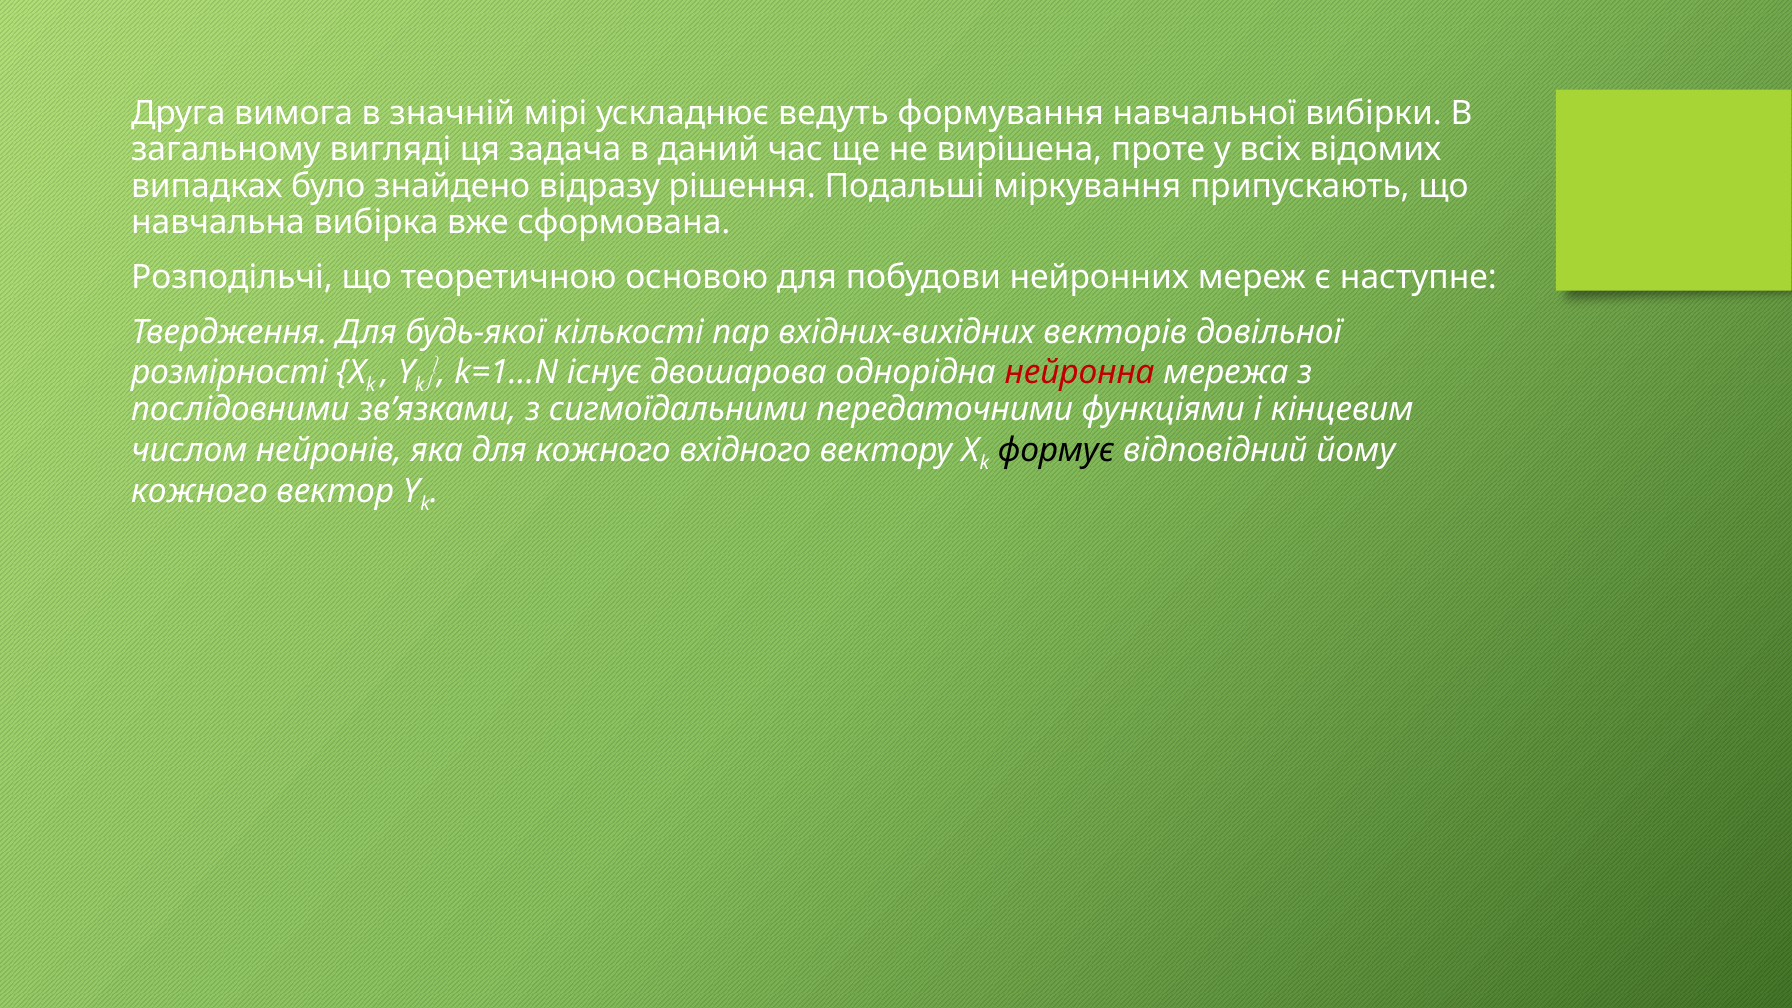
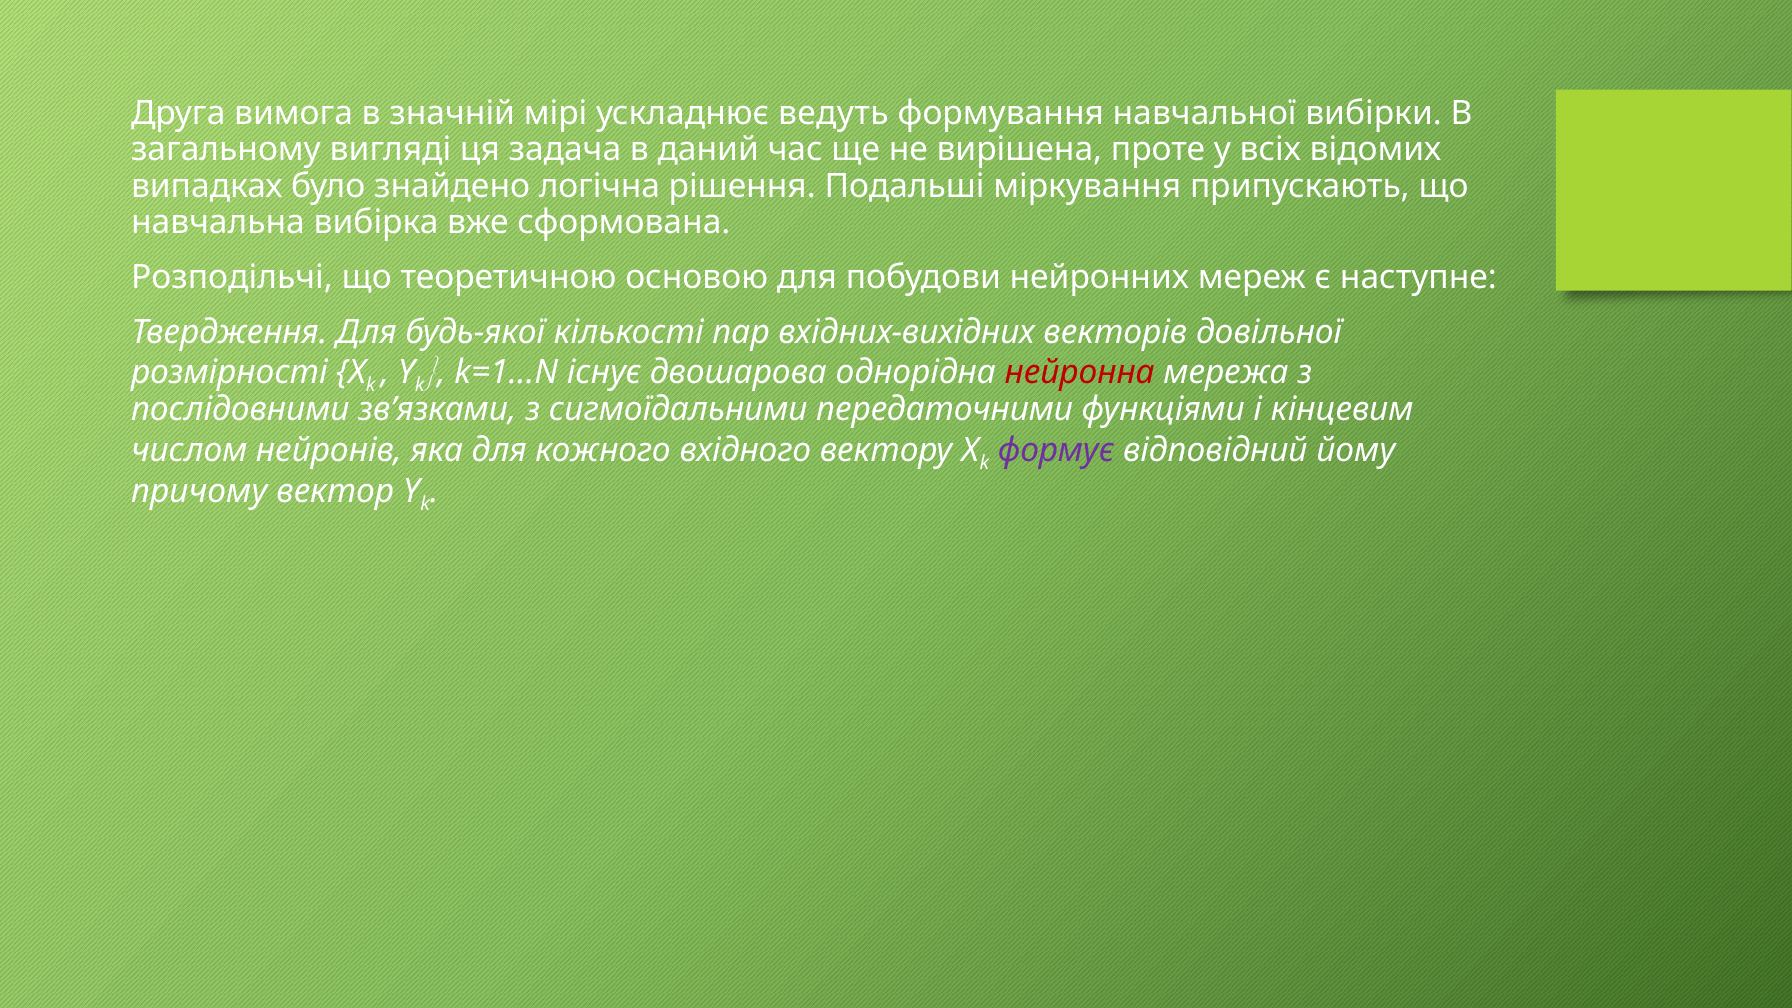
відразу: відразу -> логічна (599, 186)
формує colour: black -> purple (1056, 450)
кожного: кожного -> причому (199, 491)
